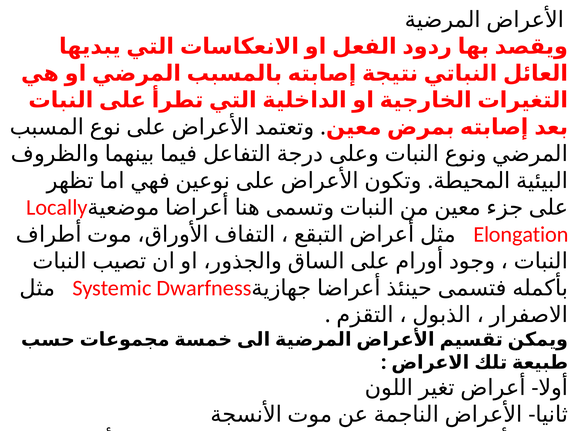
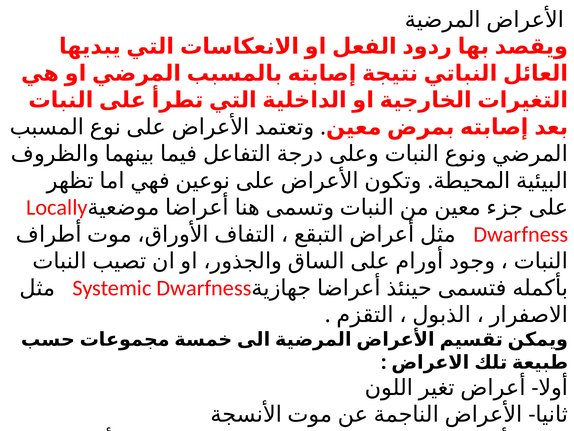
Elongation: Elongation -> Dwarfness (521, 234)
